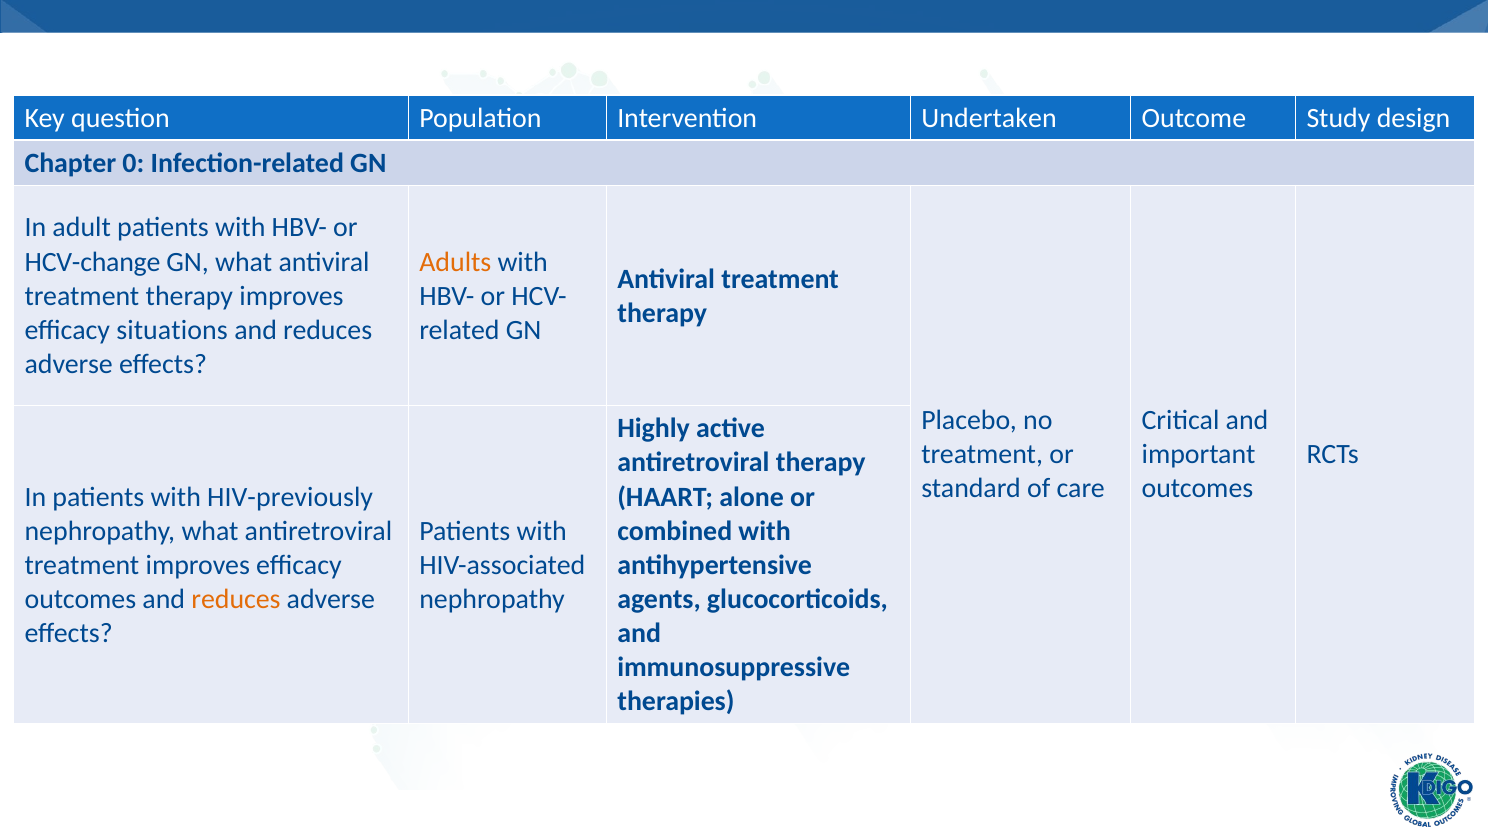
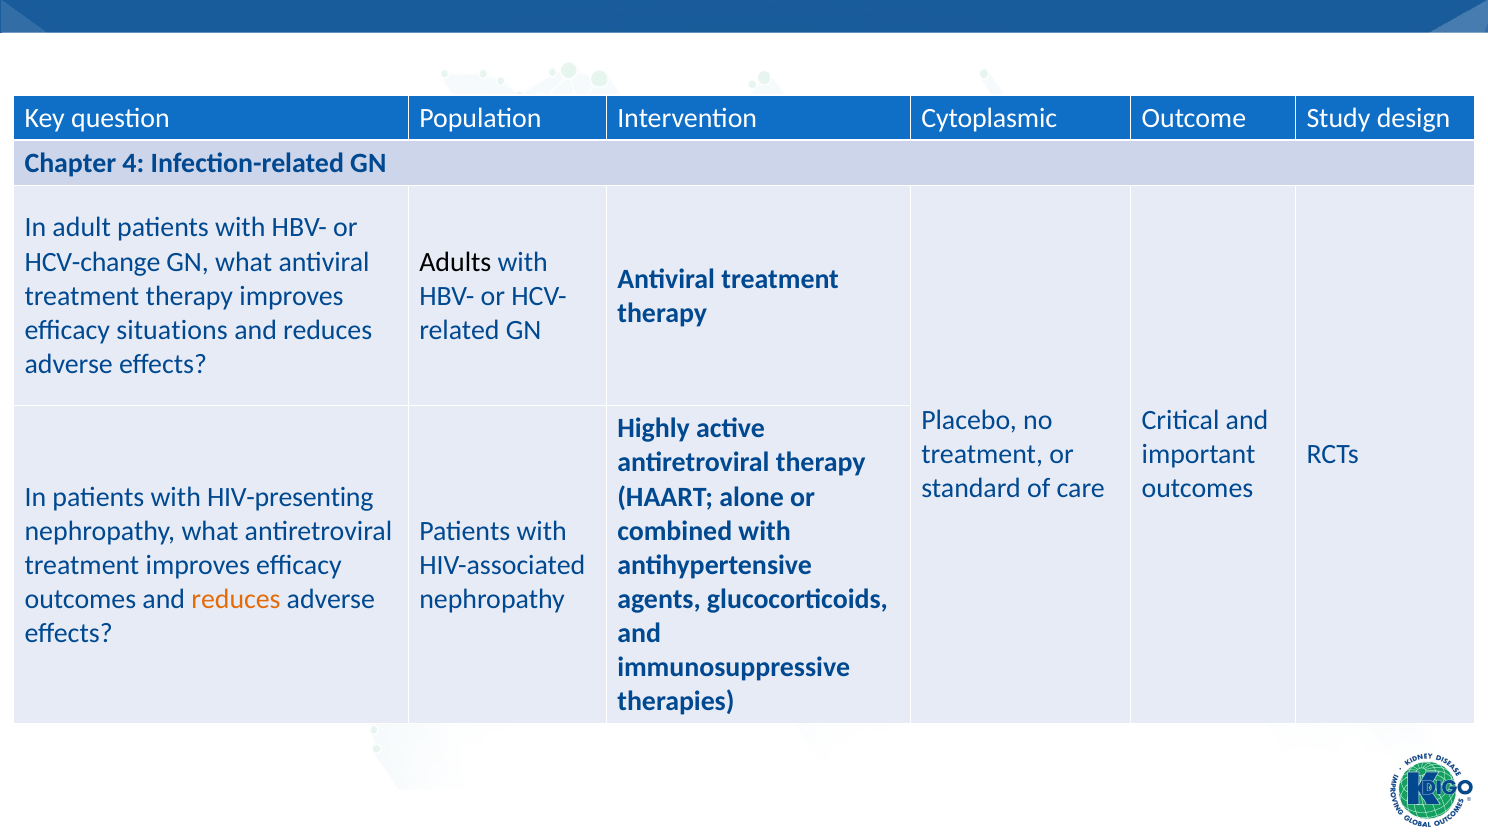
Undertaken: Undertaken -> Cytoplasmic (989, 118)
0: 0 -> 4 (133, 163)
Adults colour: orange -> black (455, 262)
HIV-previously: HIV-previously -> HIV-presenting (290, 497)
